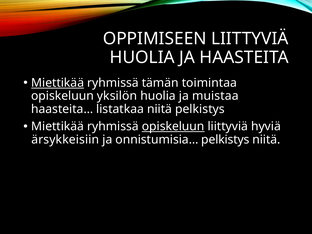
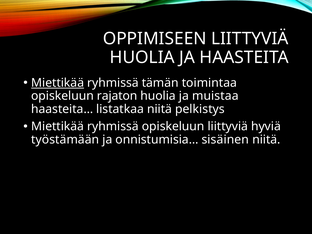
yksilön: yksilön -> rajaton (117, 96)
opiskeluun underline: present -> none (173, 126)
ärsykkeisiin: ärsykkeisiin -> työstämään (65, 140)
onnistumisia… pelkistys: pelkistys -> sisäinen (225, 140)
